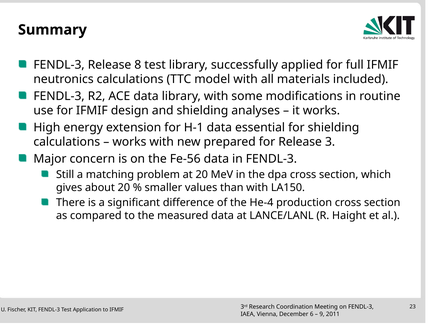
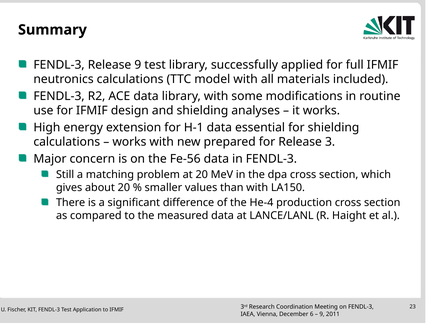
Release 8: 8 -> 9 (138, 65)
